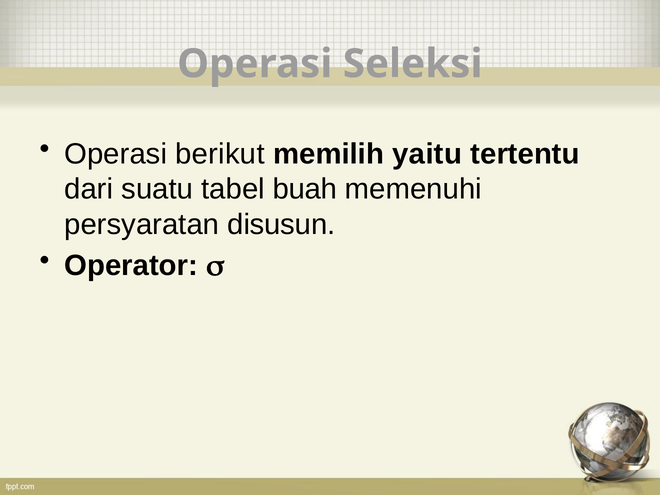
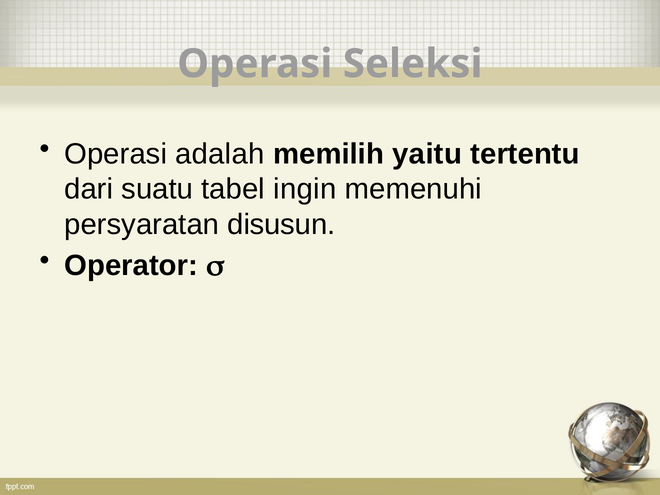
berikut: berikut -> adalah (220, 154)
buah: buah -> ingin (305, 189)
